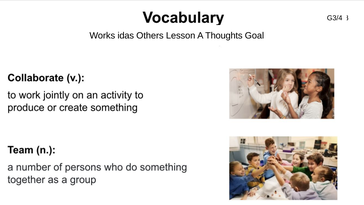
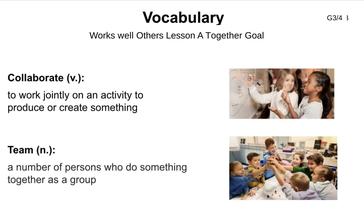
idas: idas -> well (126, 36)
Thoughts: Thoughts -> Together (224, 36)
